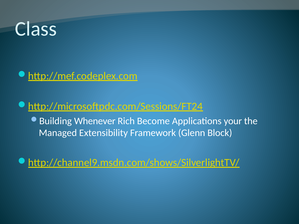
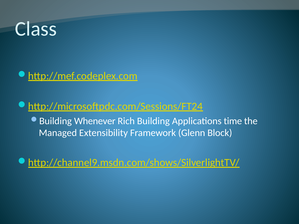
Become: Become -> Building (153, 121)
your: your -> time (233, 121)
